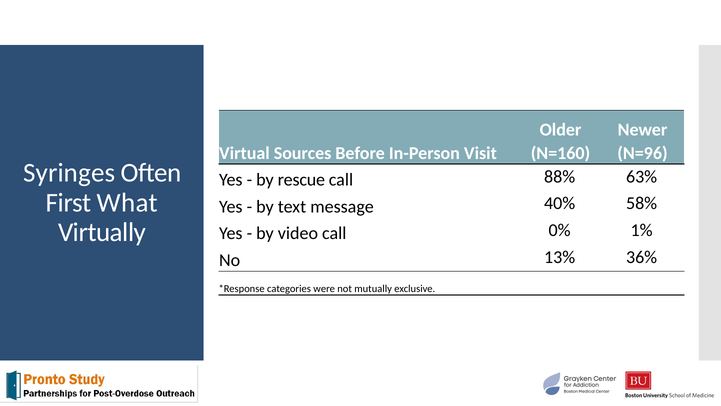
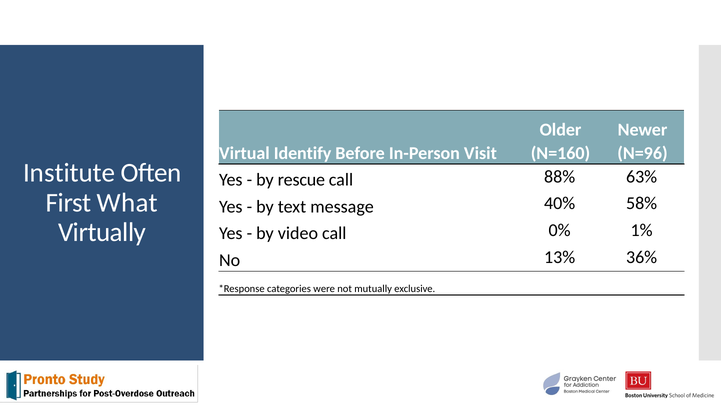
Sources: Sources -> Identify (303, 153)
Syringes: Syringes -> Institute (69, 173)
